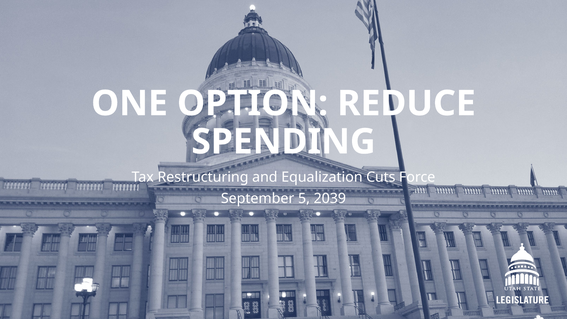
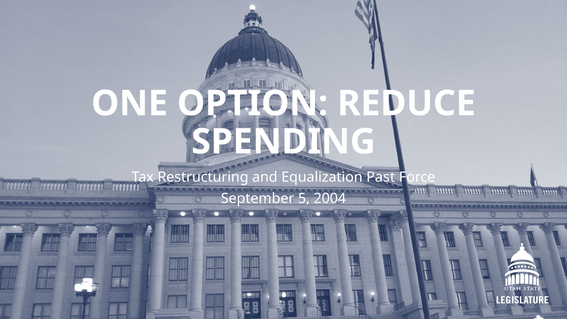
Cuts: Cuts -> Past (381, 177)
2039: 2039 -> 2004 (330, 198)
